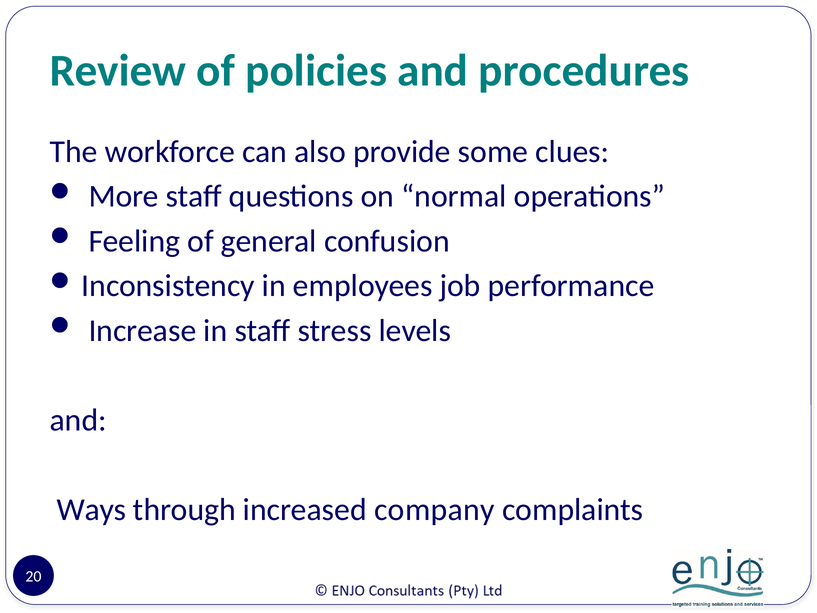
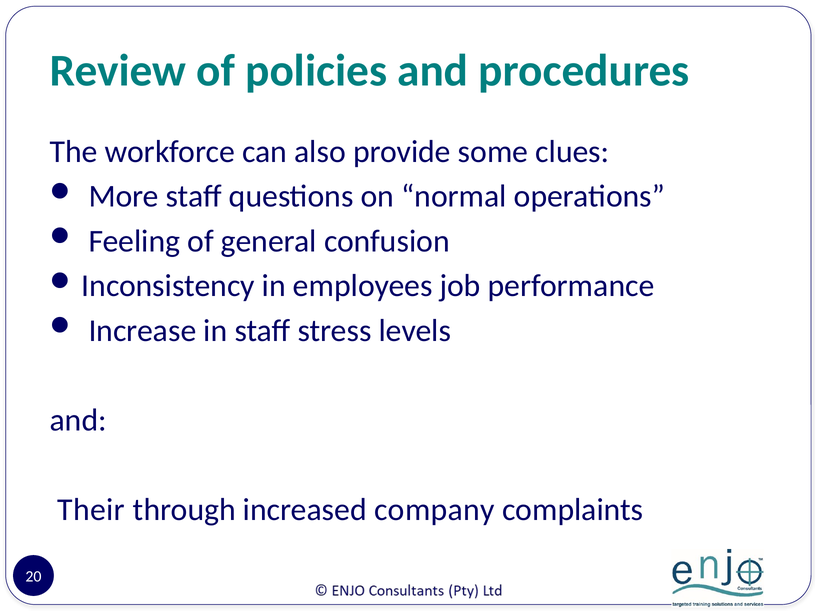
Ways: Ways -> Their (91, 510)
